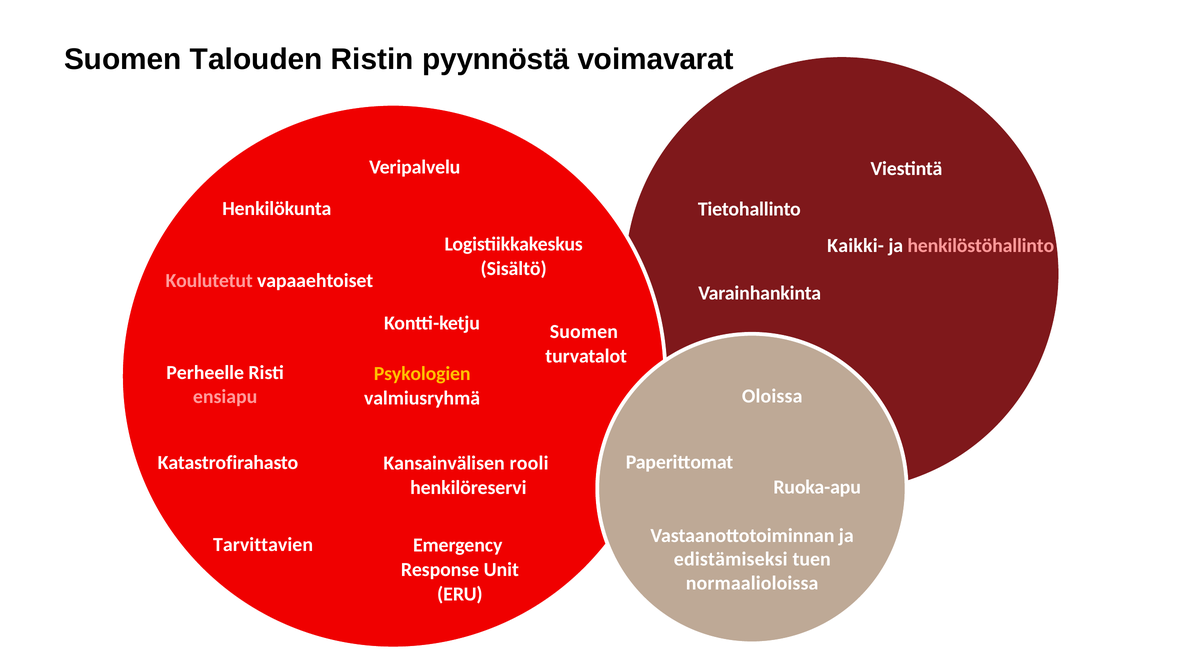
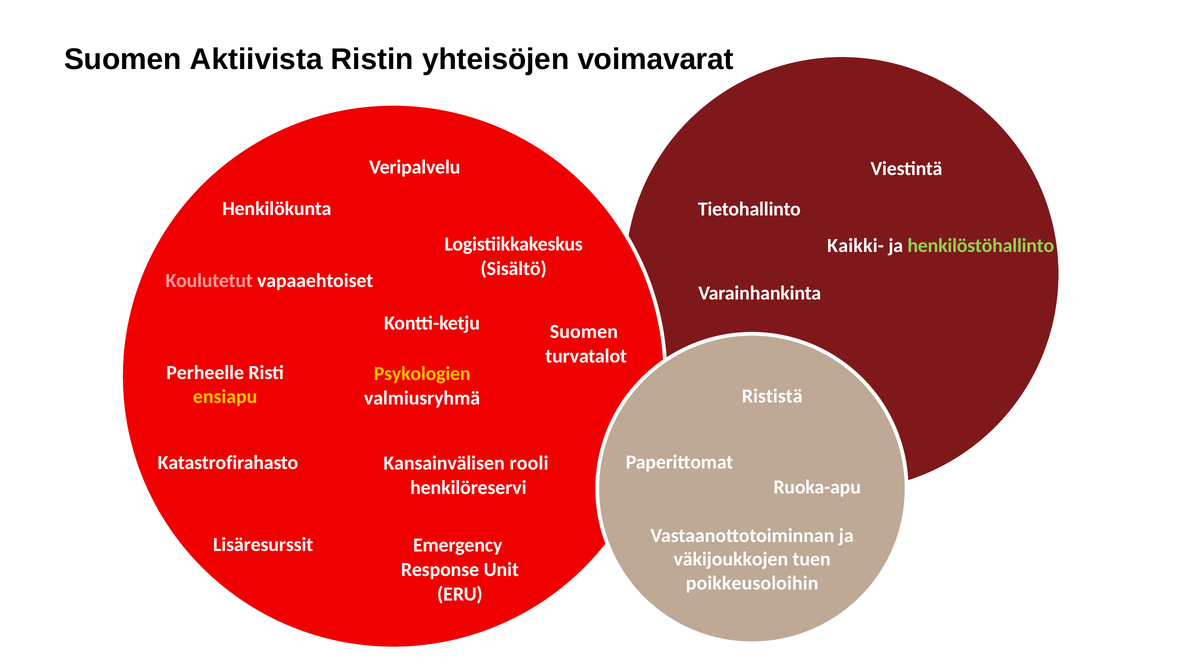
Talouden: Talouden -> Aktiivista (256, 59)
pyynnöstä: pyynnöstä -> yhteisöjen (496, 59)
henkilöstöhallinto colour: pink -> light green (981, 245)
Oloissa: Oloissa -> Rististä (772, 396)
ensiapu colour: pink -> yellow (225, 396)
Tarvittavien: Tarvittavien -> Lisäresurssit (263, 544)
edistämiseksi: edistämiseksi -> väkijoukkojen (731, 559)
normaalioloissa: normaalioloissa -> poikkeusoloihin (752, 583)
